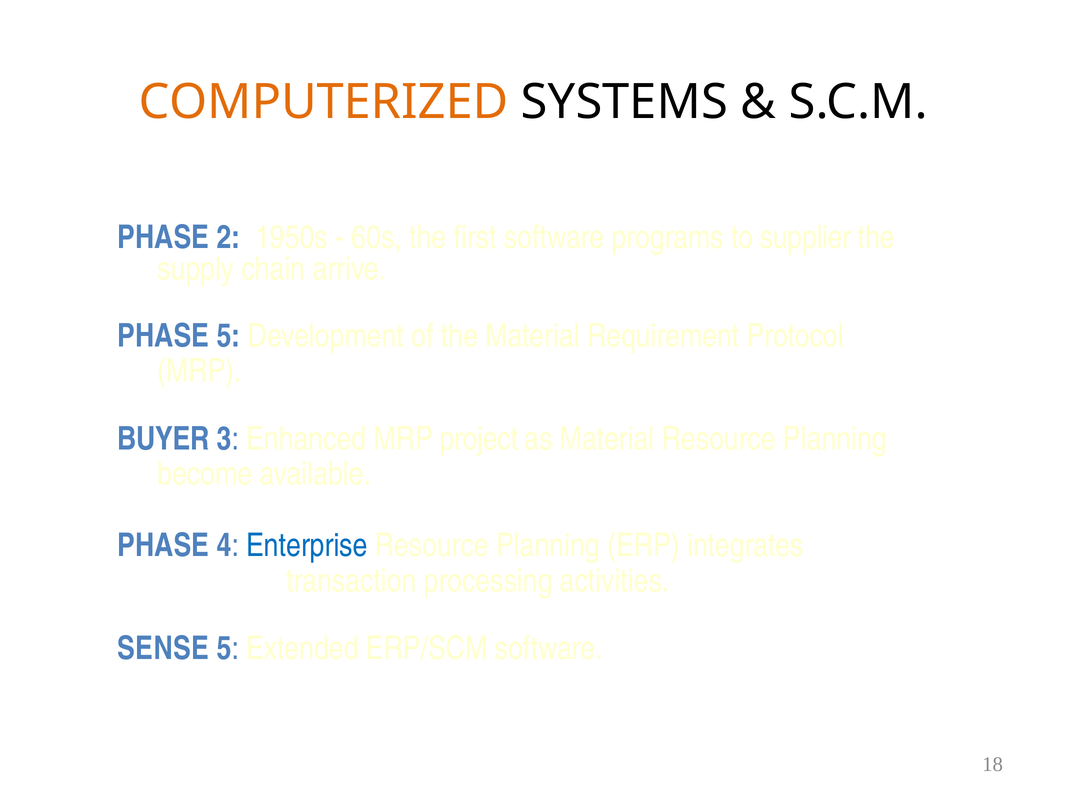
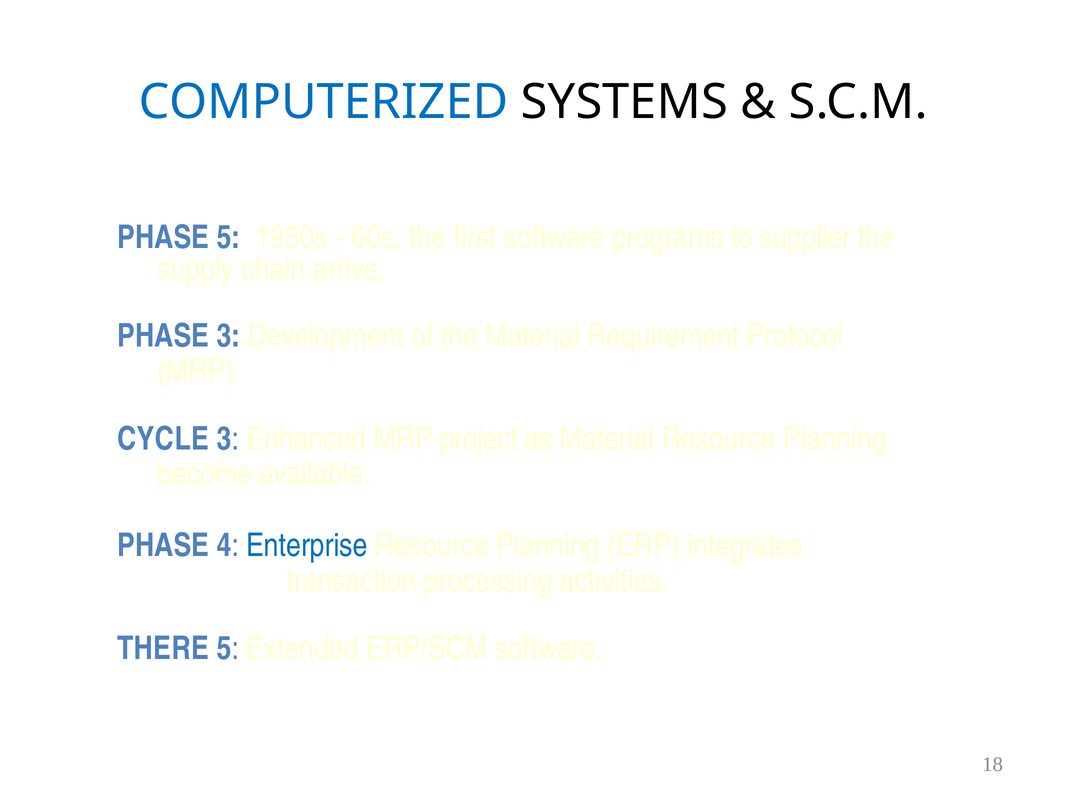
COMPUTERIZED colour: orange -> blue (323, 102)
PHASE 2: 2 -> 5 (228, 238)
PHASE 5: 5 -> 3 (228, 336)
BUYER: BUYER -> CYCLE (163, 439)
SENSE: SENSE -> THERE (163, 649)
